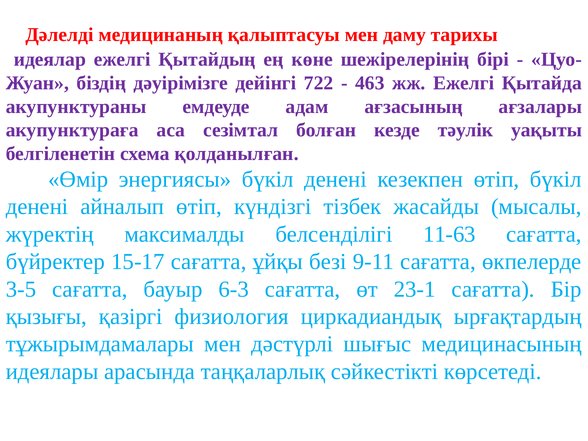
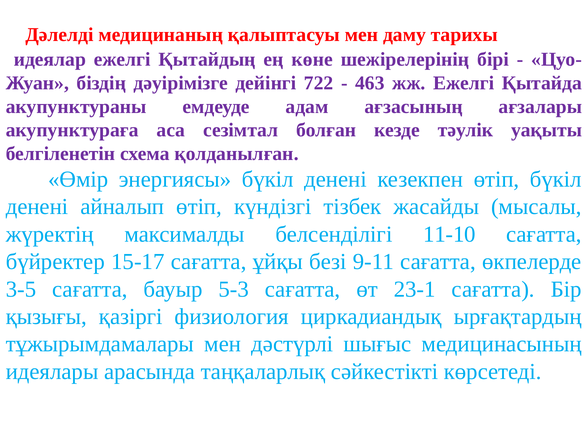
11-63: 11-63 -> 11-10 (449, 234)
6-3: 6-3 -> 5-3 (234, 289)
